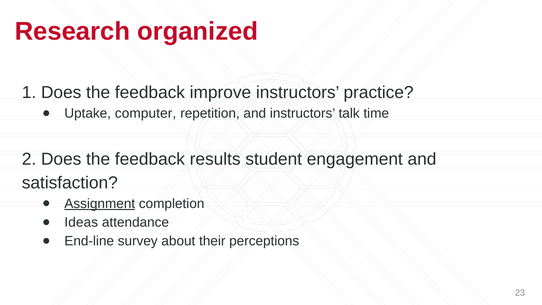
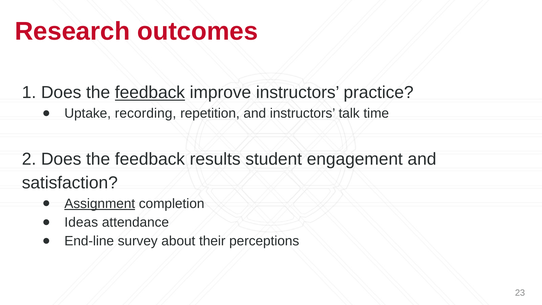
organized: organized -> outcomes (198, 32)
feedback underline: none -> present (150, 93)
computer: computer -> recording (146, 113)
